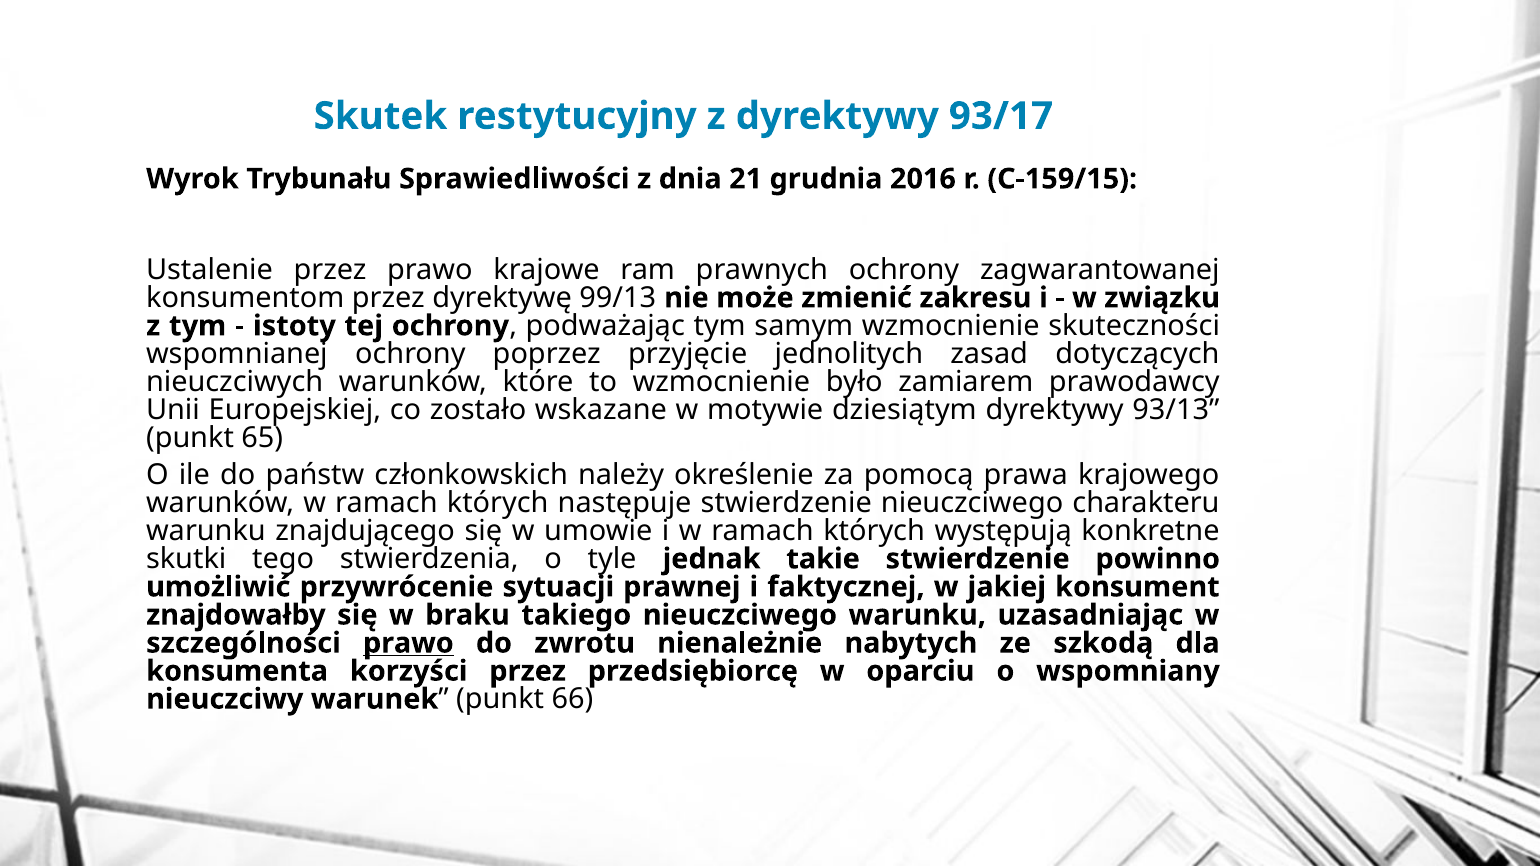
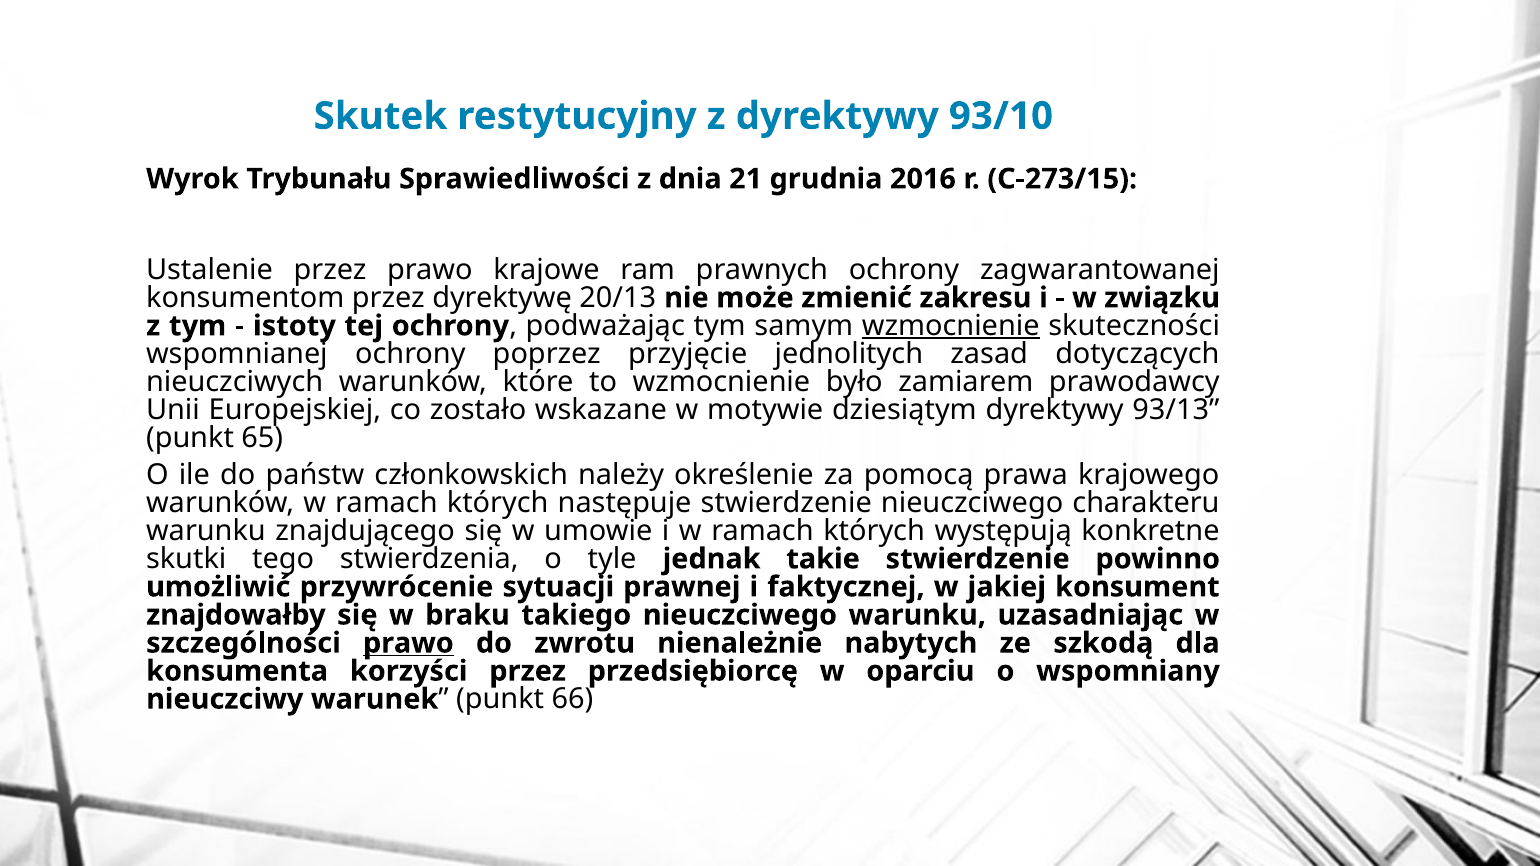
93/17: 93/17 -> 93/10 (1001, 116)
C-159/15: C-159/15 -> C-273/15 (1062, 179)
99/13: 99/13 -> 20/13 (618, 298)
wzmocnienie underline: none -> present (951, 326)
